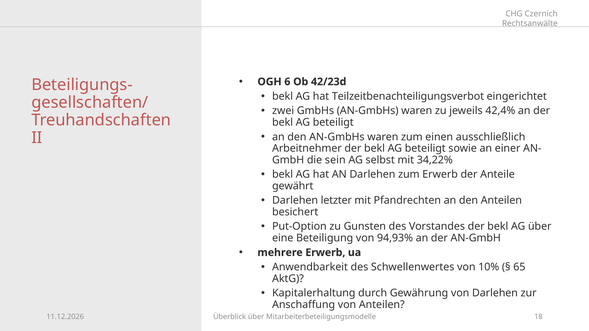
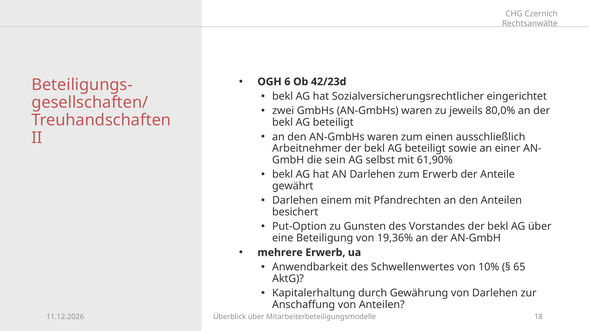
Teilzeitbenachteiligungsverbot: Teilzeitbenachteiligungsverbot -> Sozialversicherungsrechtlicher (408, 96)
42,4%: 42,4% -> 80,0% (500, 111)
34,22%: 34,22% -> 61,90% (435, 160)
letzter: letzter -> einem (336, 201)
94,93%: 94,93% -> 19,36% (395, 238)
